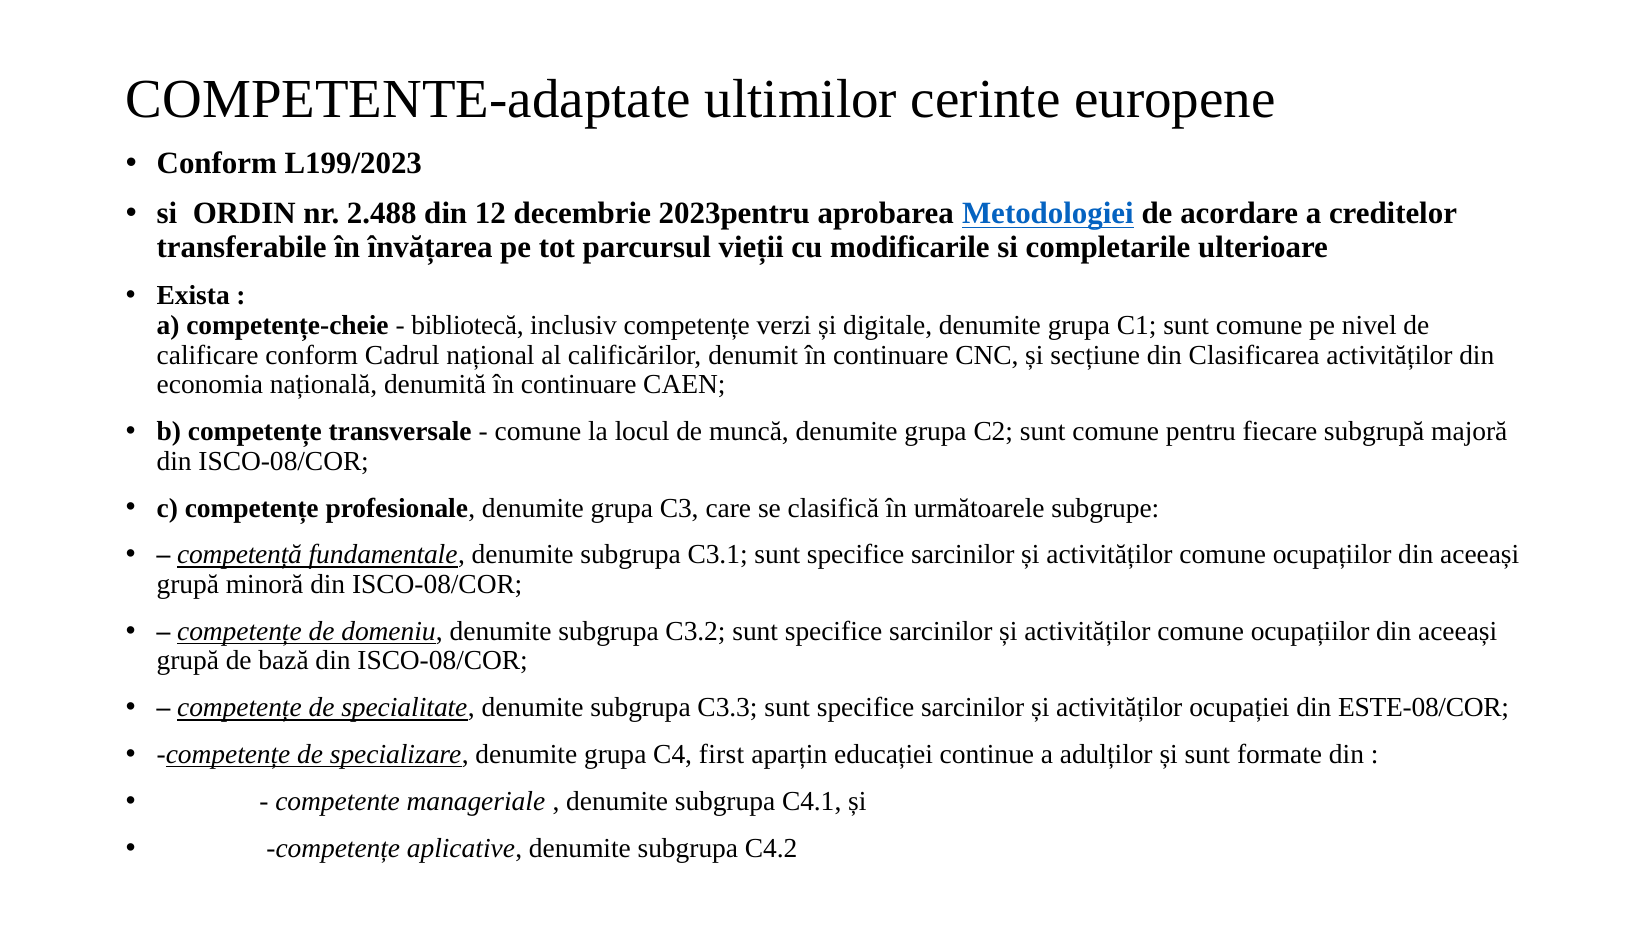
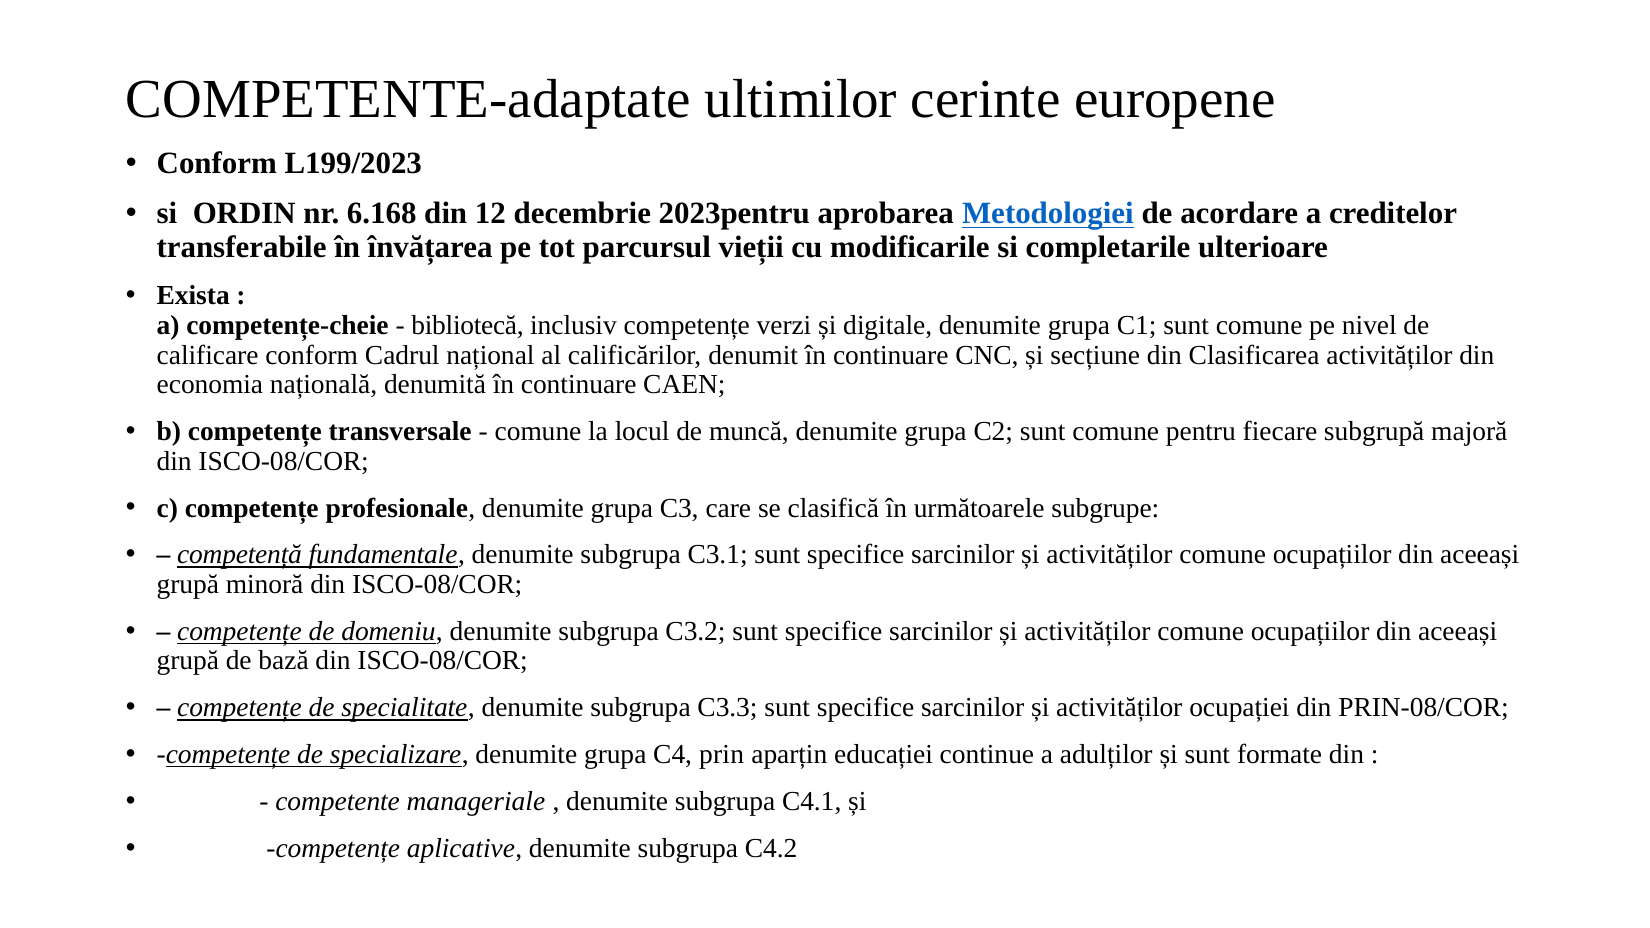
2.488: 2.488 -> 6.168 (382, 214)
ESTE-08/COR: ESTE-08/COR -> PRIN-08/COR (1424, 708)
first: first -> prin (722, 755)
